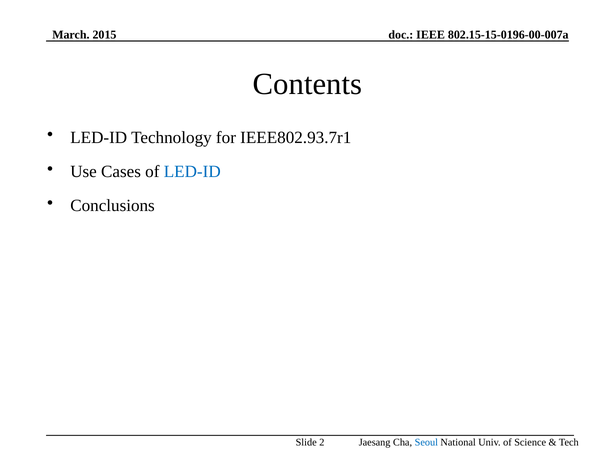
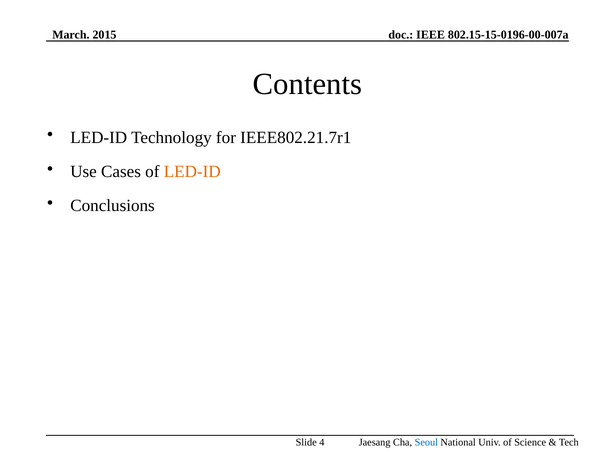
IEEE802.93.7r1: IEEE802.93.7r1 -> IEEE802.21.7r1 (296, 138)
LED-ID colour: blue -> orange (192, 172)
2: 2 -> 4 (322, 442)
